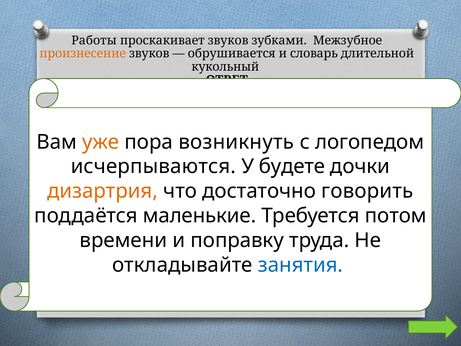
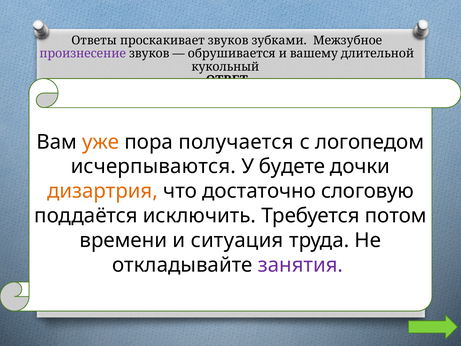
Работы: Работы -> Ответы (94, 40)
произнесение colour: orange -> purple (83, 54)
словарь: словарь -> вашему (314, 54)
возникнуть: возникнуть -> получается (236, 142)
говорить: говорить -> слоговую (368, 191)
маленькие: маленькие -> исключить (199, 216)
поправку: поправку -> ситуация (237, 240)
занятия colour: blue -> purple (300, 265)
